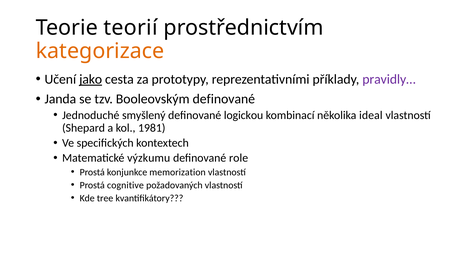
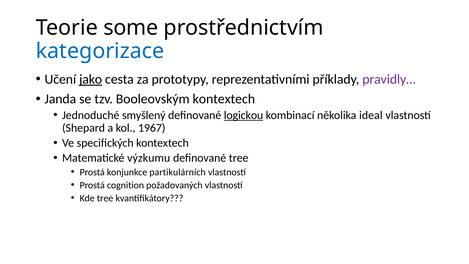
teorií: teorií -> some (131, 28)
kategorizace colour: orange -> blue (100, 51)
Booleovským definované: definované -> kontextech (224, 99)
logickou underline: none -> present (244, 115)
1981: 1981 -> 1967 (152, 128)
definované role: role -> tree (239, 158)
memorization: memorization -> partikulárních (178, 172)
cognitive: cognitive -> cognition (125, 185)
